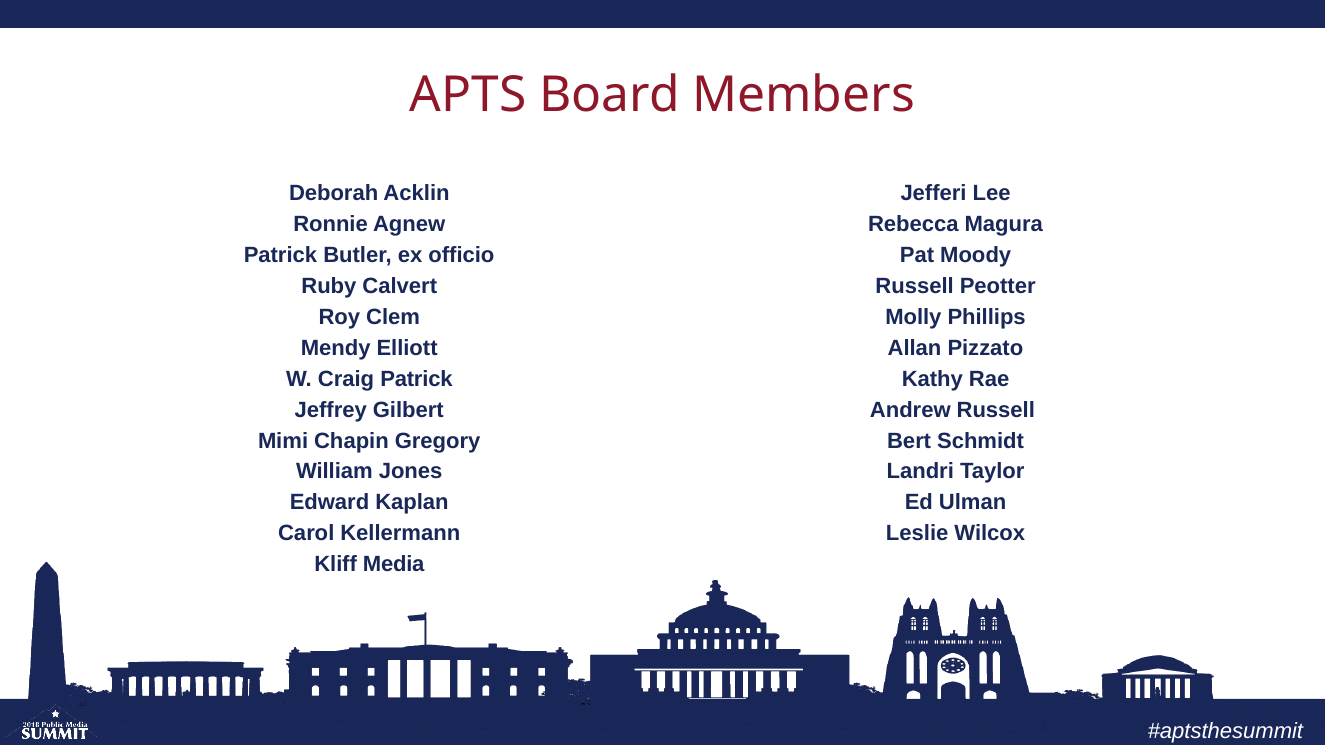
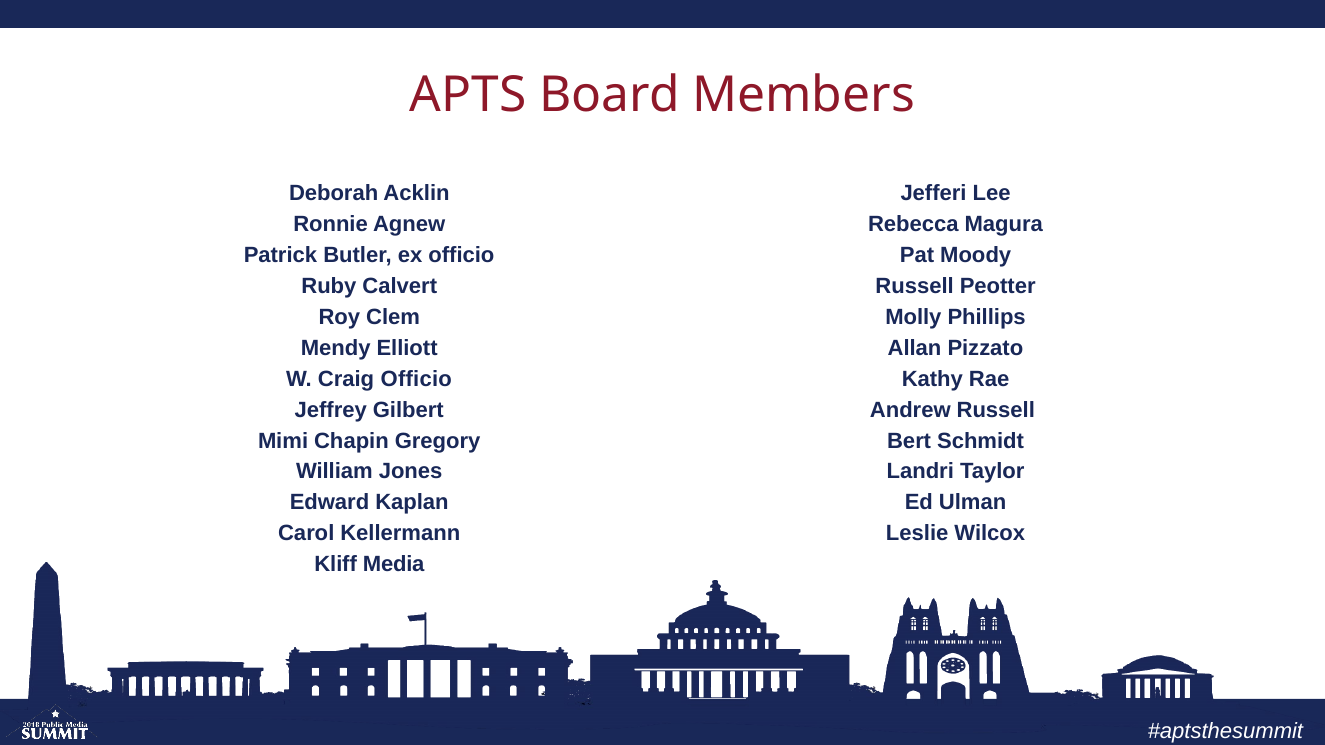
Craig Patrick: Patrick -> Officio (416, 379)
